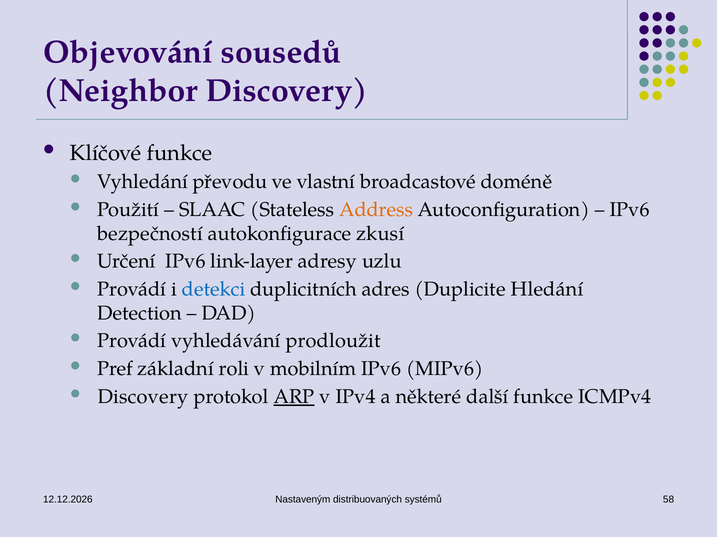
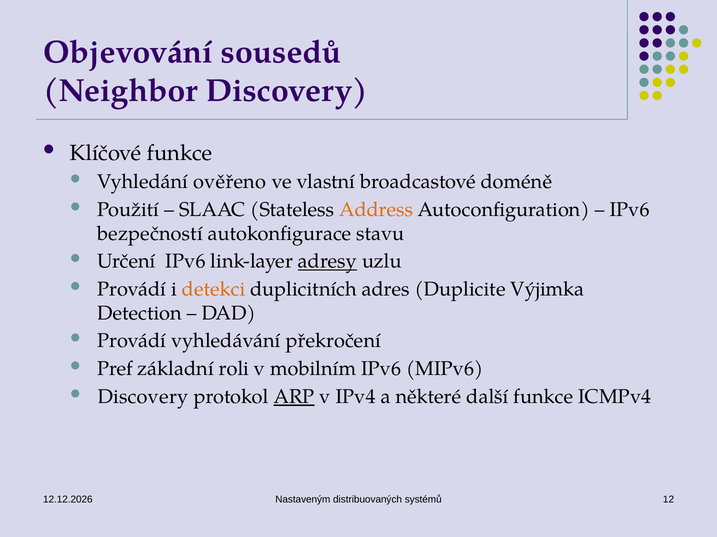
převodu: převodu -> ověřeno (230, 182)
zkusí: zkusí -> stavu (380, 234)
adresy underline: none -> present (327, 262)
detekci colour: blue -> orange (214, 290)
Hledání: Hledání -> Výjimka (547, 290)
prodloužit: prodloužit -> překročení (333, 341)
58: 58 -> 12 (669, 500)
